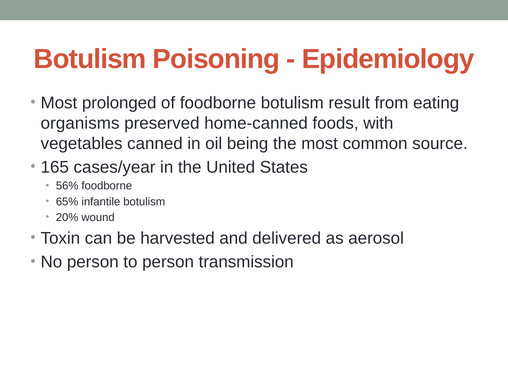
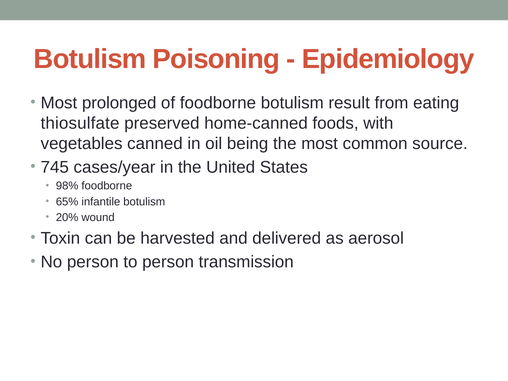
organisms: organisms -> thiosulfate (80, 123)
165: 165 -> 745 (55, 167)
56%: 56% -> 98% (67, 186)
